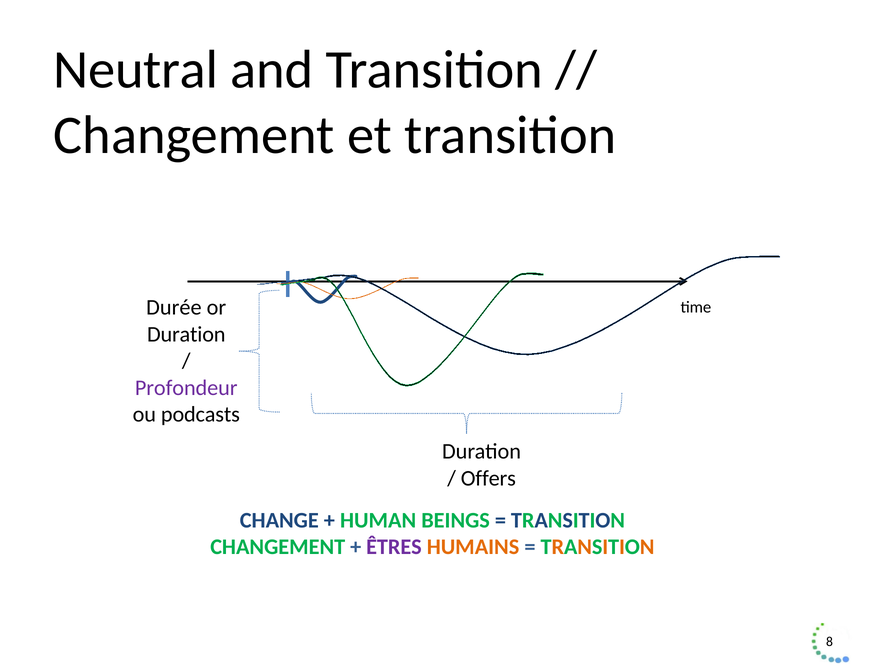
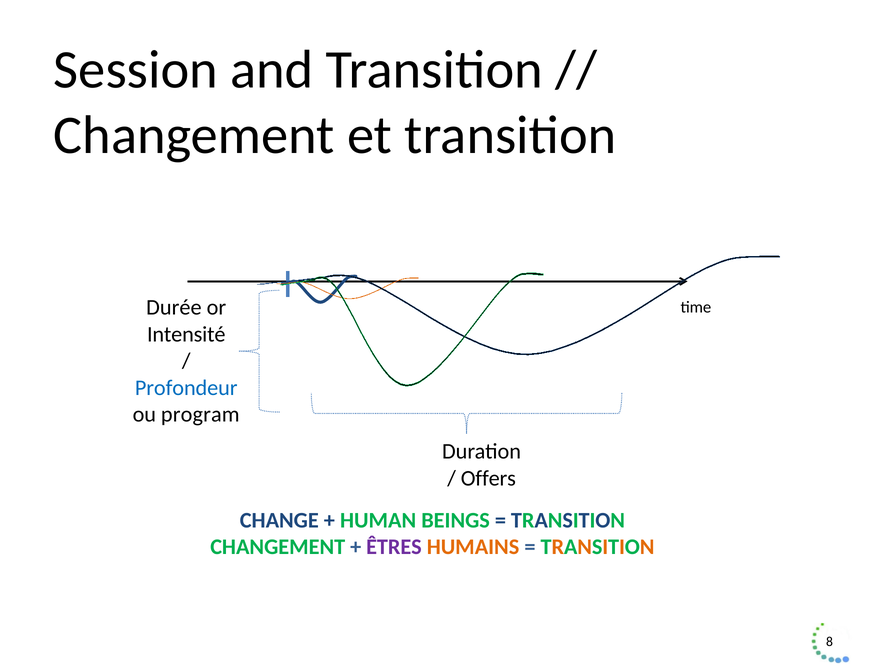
Neutral: Neutral -> Session (136, 70)
Duration: Duration -> Intensité (186, 334)
Profondeur colour: purple -> blue (186, 388)
podcasts: podcasts -> program (200, 415)
